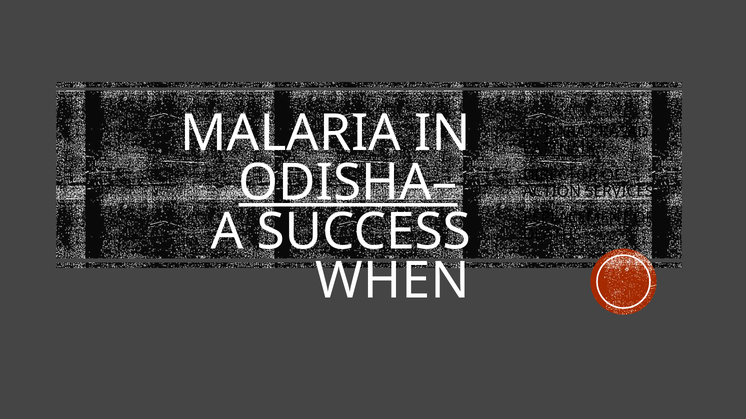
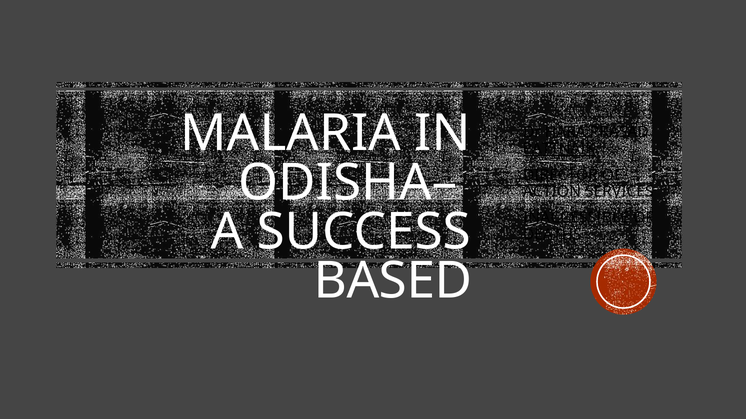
ODISHA– underline: present -> none (348, 183)
REPLACEMENT: REPLACEMENT -> INACCESSIBLE (576, 218)
WHEN: WHEN -> BASED (393, 281)
